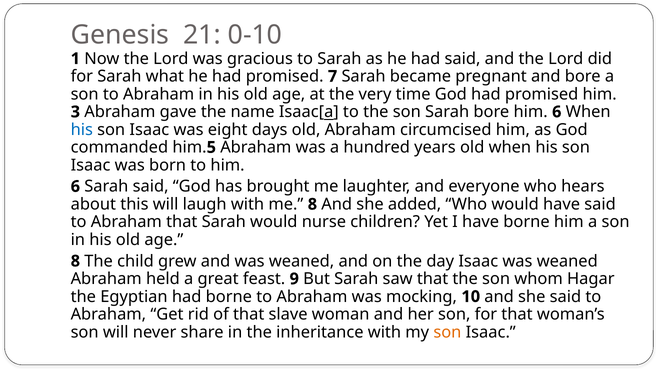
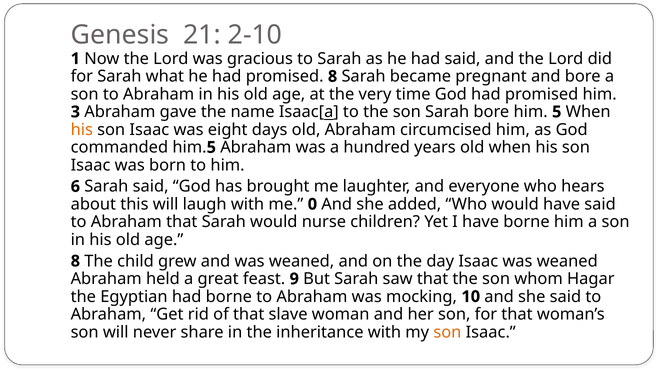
0-10: 0-10 -> 2-10 (255, 35)
promised 7: 7 -> 8 (333, 76)
bore him 6: 6 -> 5 (557, 112)
his colour: blue -> orange (82, 130)
me 8: 8 -> 0 (312, 204)
